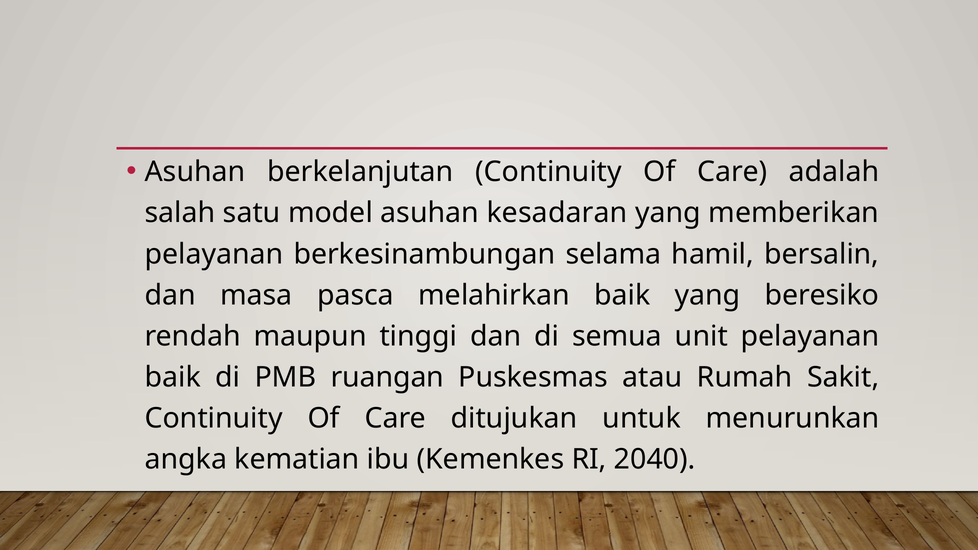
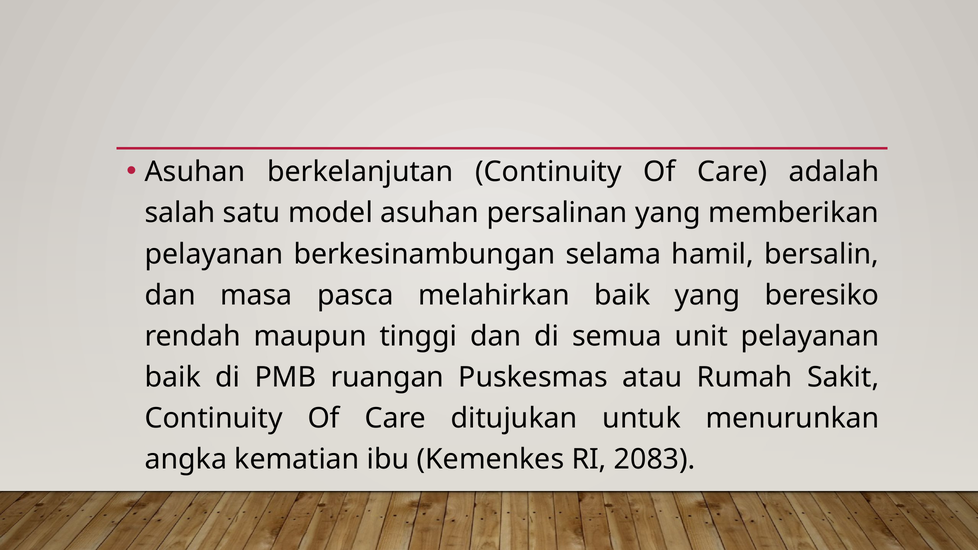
kesadaran: kesadaran -> persalinan (557, 213)
2040: 2040 -> 2083 (655, 460)
